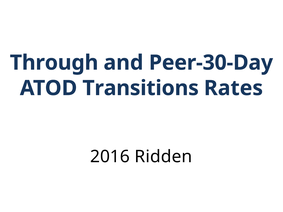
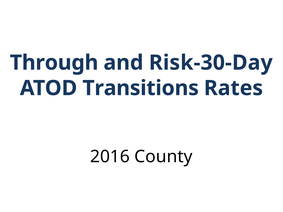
Peer-30-Day: Peer-30-Day -> Risk-30-Day (211, 63)
Ridden: Ridden -> County (163, 157)
